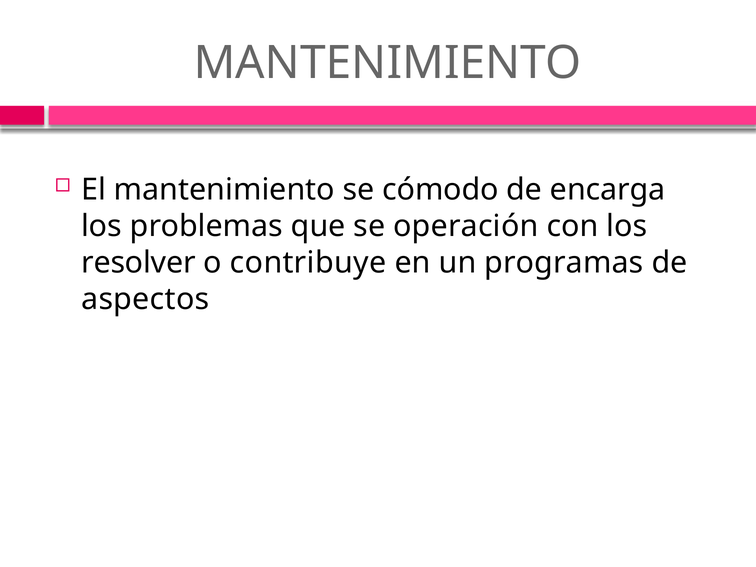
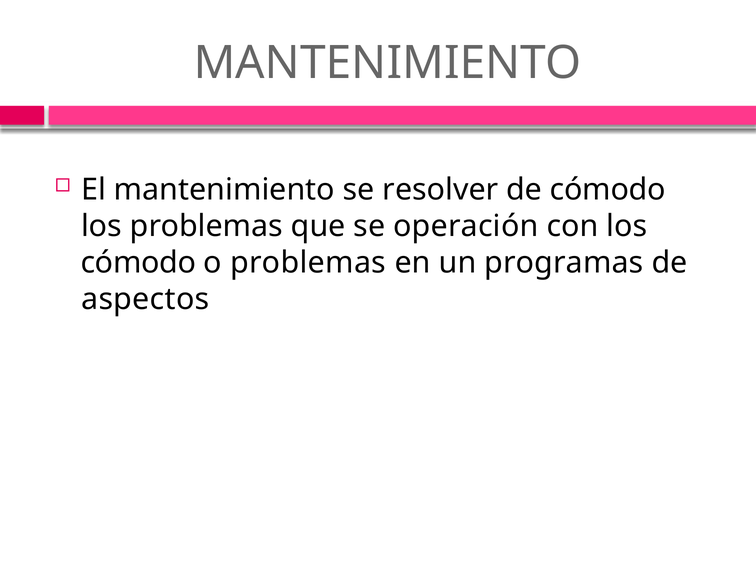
cómodo: cómodo -> resolver (440, 189)
de encarga: encarga -> cómodo (608, 189)
resolver: resolver -> cómodo (138, 263)
o contribuye: contribuye -> problemas (308, 263)
